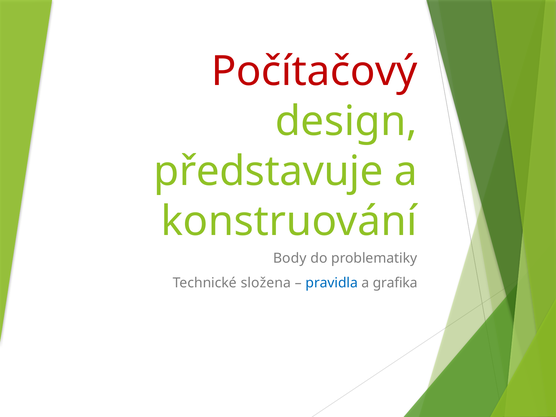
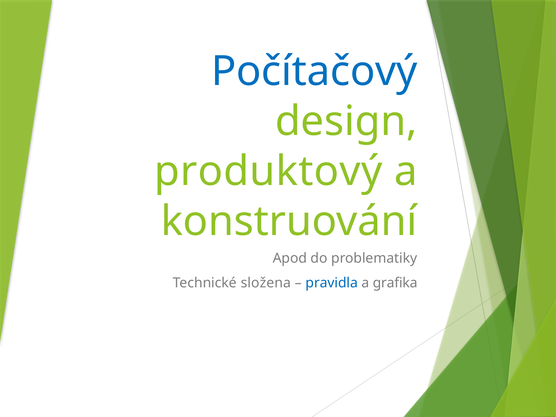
Počítačový colour: red -> blue (314, 71)
představuje: představuje -> produktový (268, 171)
Body: Body -> Apod (290, 258)
